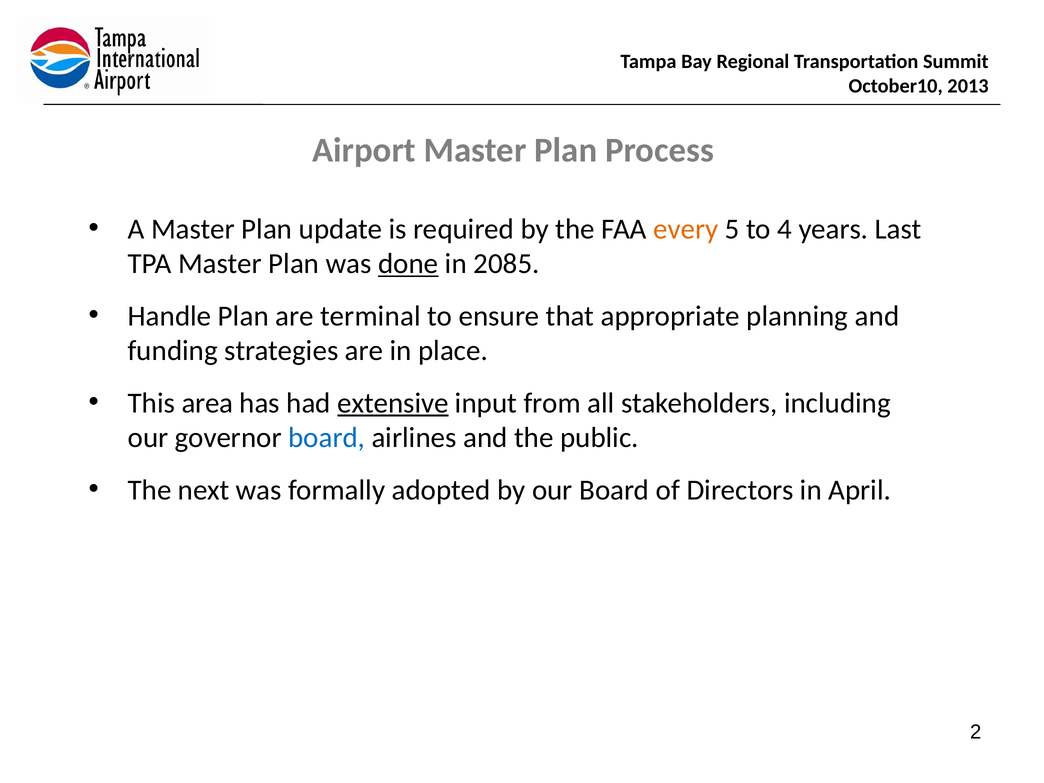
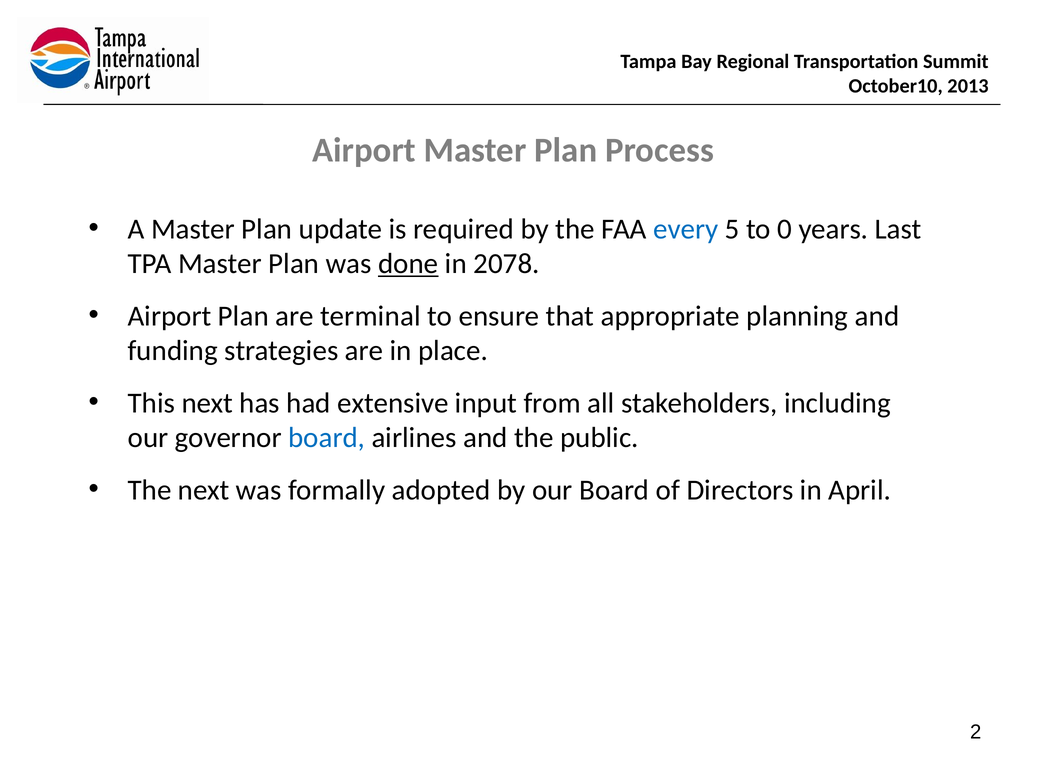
every colour: orange -> blue (686, 229)
4: 4 -> 0 (785, 229)
2085: 2085 -> 2078 (506, 264)
Handle: Handle -> Airport (170, 316)
This area: area -> next (207, 403)
extensive underline: present -> none (393, 403)
